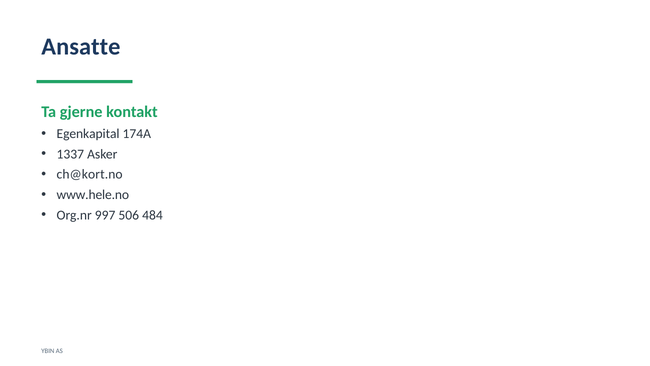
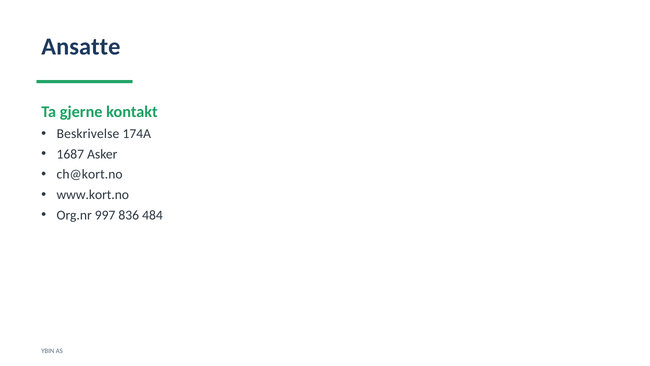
Egenkapital: Egenkapital -> Beskrivelse (88, 134)
1337: 1337 -> 1687 (70, 154)
www.hele.no: www.hele.no -> www.kort.no (93, 195)
506: 506 -> 836 (129, 215)
